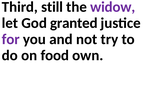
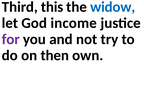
still: still -> this (52, 7)
widow colour: purple -> blue (113, 7)
granted: granted -> income (74, 23)
food: food -> then (55, 55)
